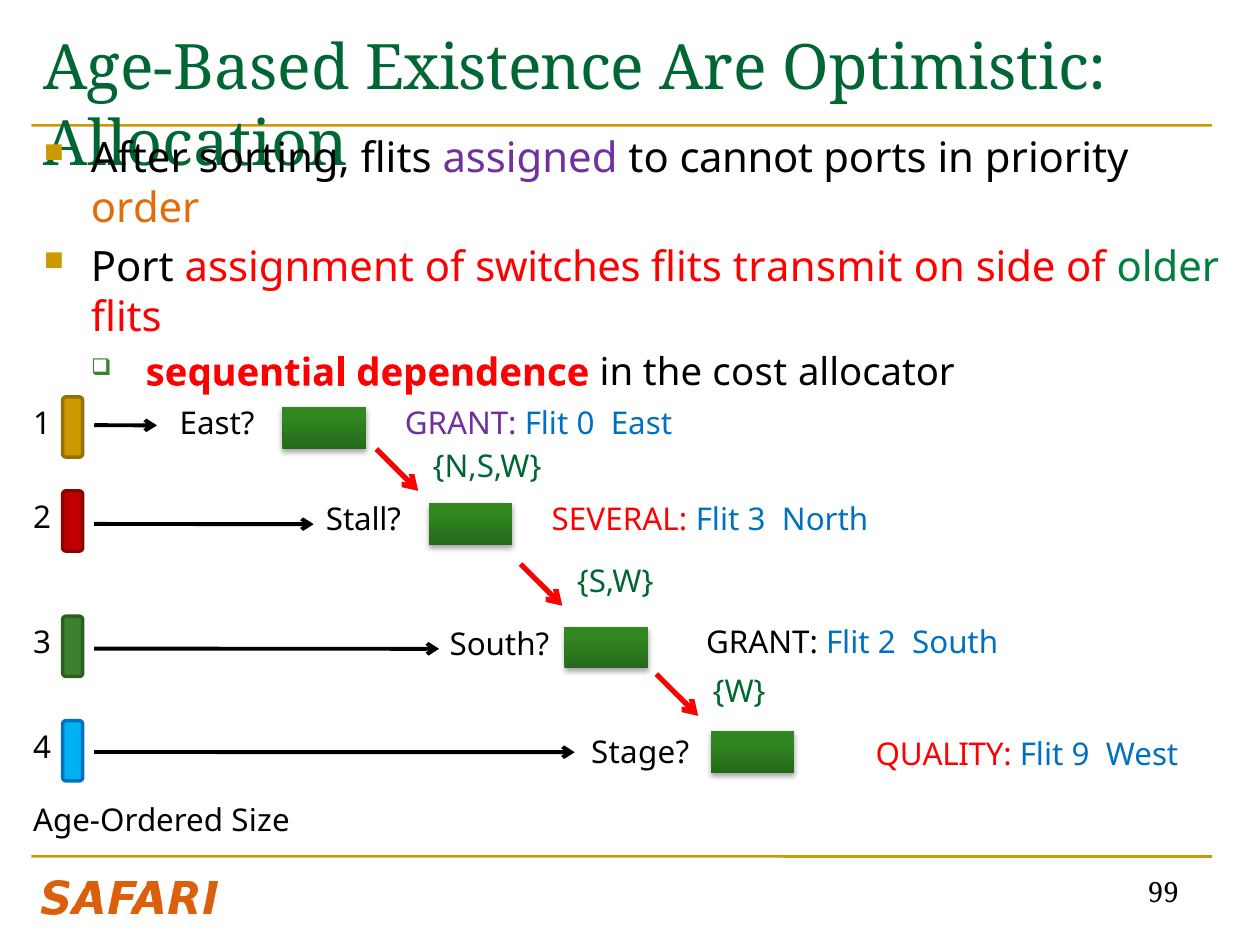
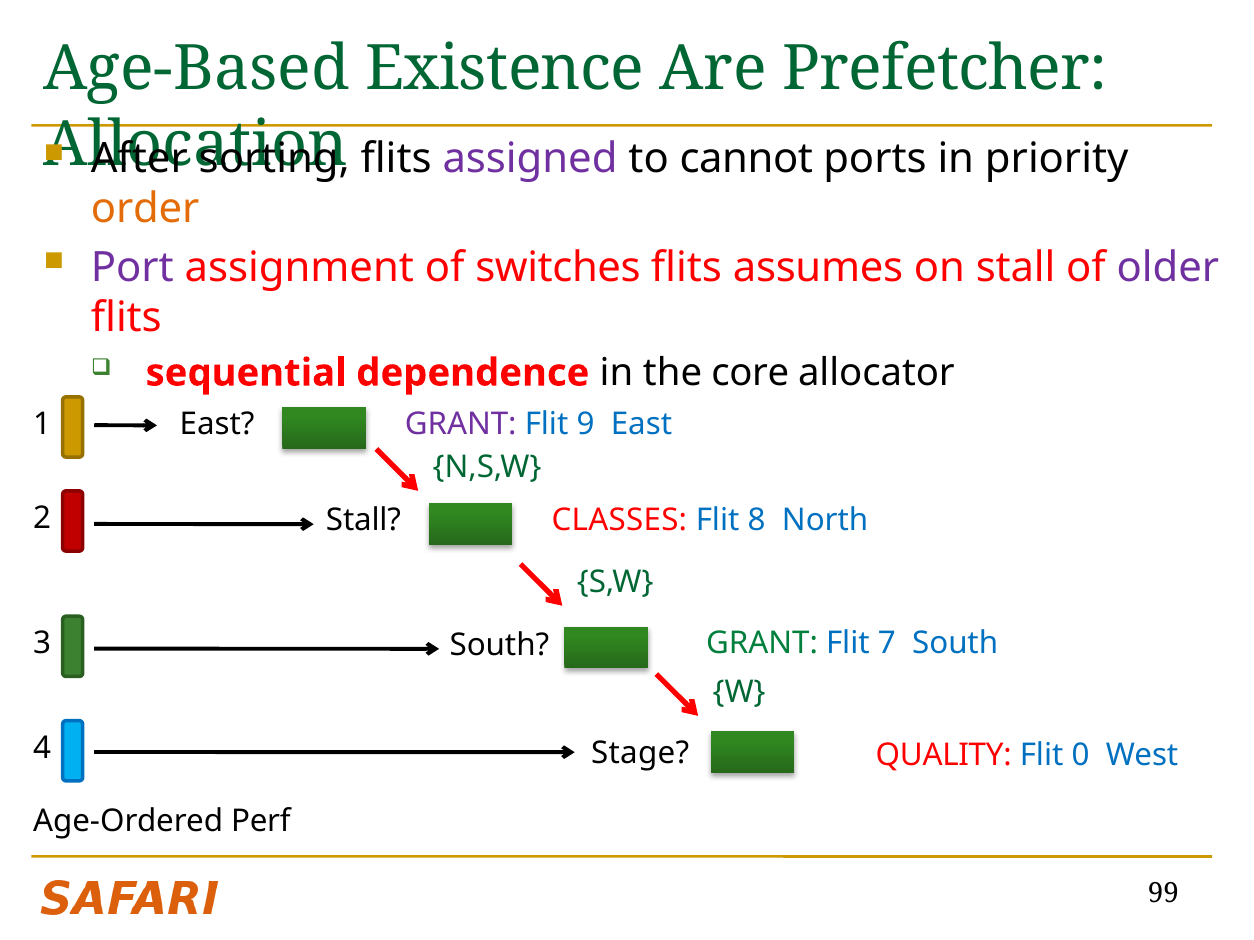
Optimistic: Optimistic -> Prefetcher (945, 69)
Port colour: black -> purple (132, 267)
transmit: transmit -> assumes (818, 267)
on side: side -> stall (1016, 267)
older colour: green -> purple (1168, 267)
cost: cost -> core (750, 373)
0: 0 -> 9 (586, 424)
SEVERAL: SEVERAL -> CLASSES (619, 520)
Flit 3: 3 -> 8 (757, 520)
GRANT colour: black -> green (762, 644)
Flit 2: 2 -> 7 (887, 644)
9: 9 -> 0 (1081, 756)
Size: Size -> Perf (261, 821)
